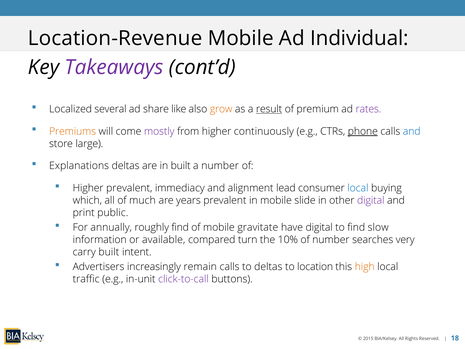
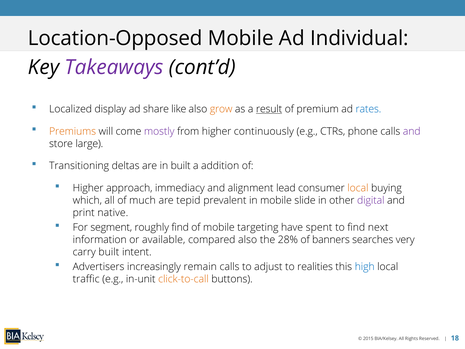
Location-Revenue: Location-Revenue -> Location-Opposed (115, 38)
several: several -> display (110, 109)
rates colour: purple -> blue (368, 109)
phone underline: present -> none (363, 131)
and colour: blue -> purple (412, 131)
Explanations: Explanations -> Transitioning (79, 166)
a number: number -> addition (220, 166)
Higher prevalent: prevalent -> approach (129, 188)
local colour: blue -> orange (358, 188)
years: years -> tepid (188, 200)
public: public -> native (113, 213)
annually: annually -> segment (111, 227)
gravitate: gravitate -> targeting (258, 227)
have digital: digital -> spent (319, 227)
slow: slow -> next (378, 227)
compared turn: turn -> also (248, 240)
10%: 10% -> 28% (288, 240)
of number: number -> banners (331, 240)
to deltas: deltas -> adjust (268, 266)
location: location -> realities (315, 266)
high colour: orange -> blue (365, 266)
click-to-call colour: purple -> orange (183, 279)
